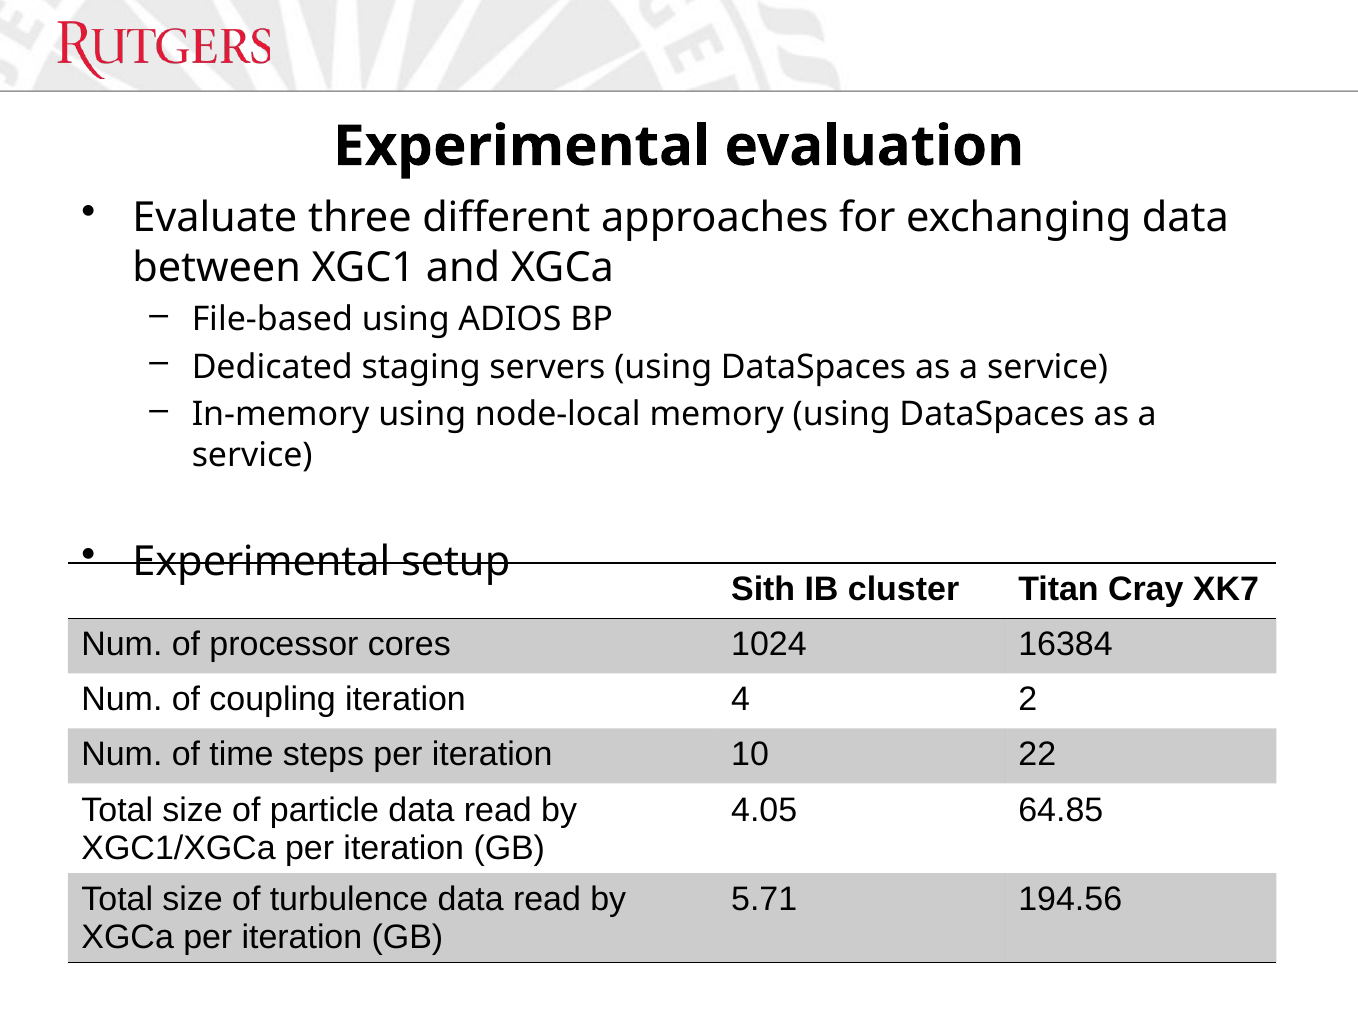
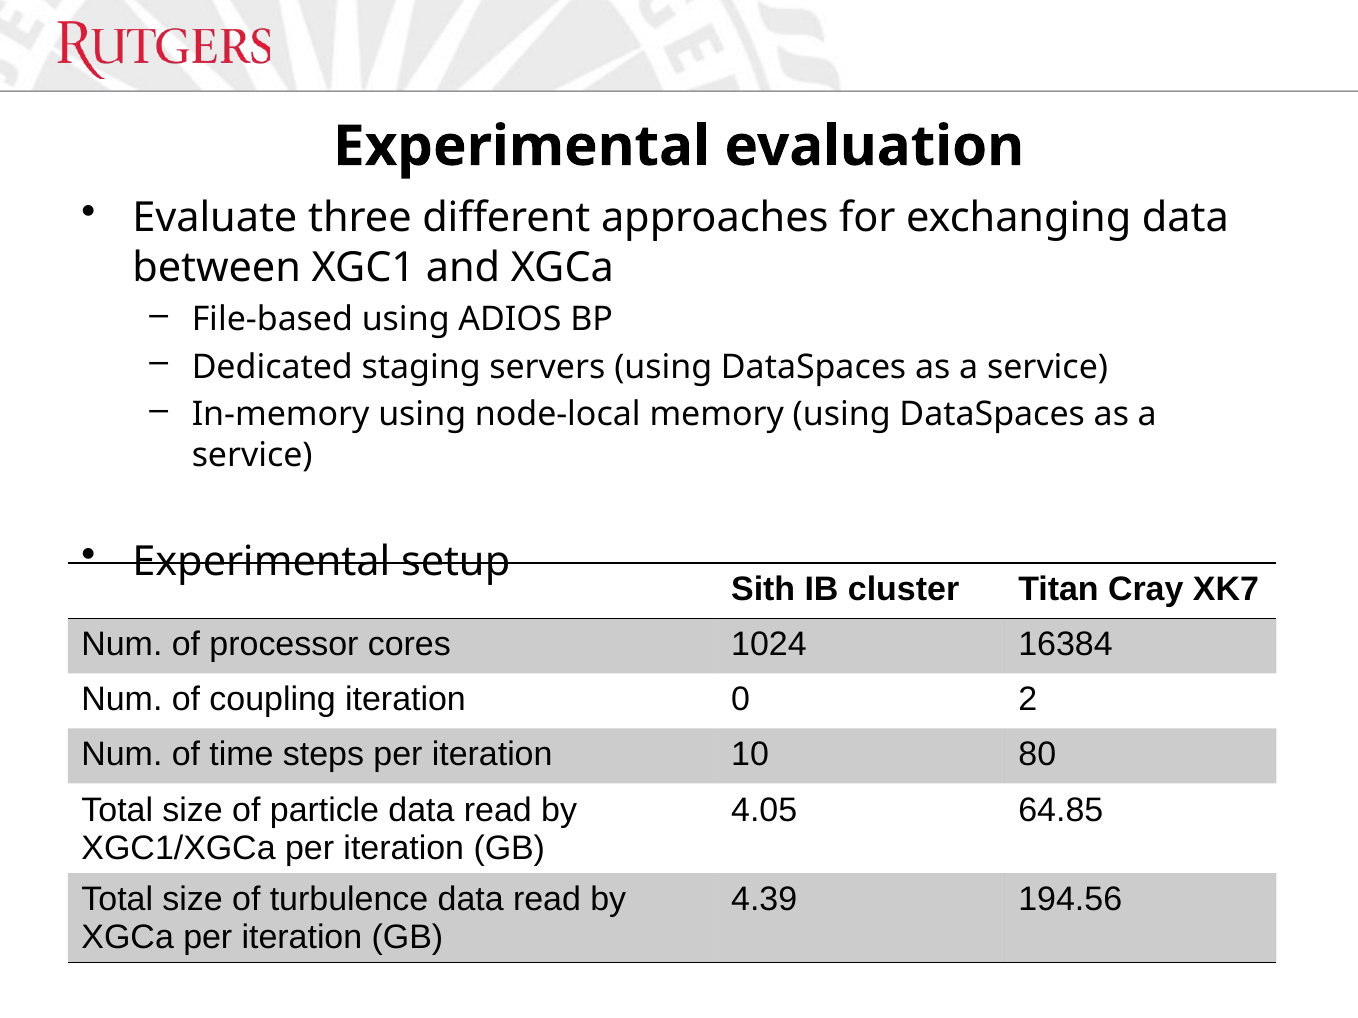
4: 4 -> 0 (741, 700)
22: 22 -> 80 (1037, 755)
5.71: 5.71 -> 4.39 (764, 900)
